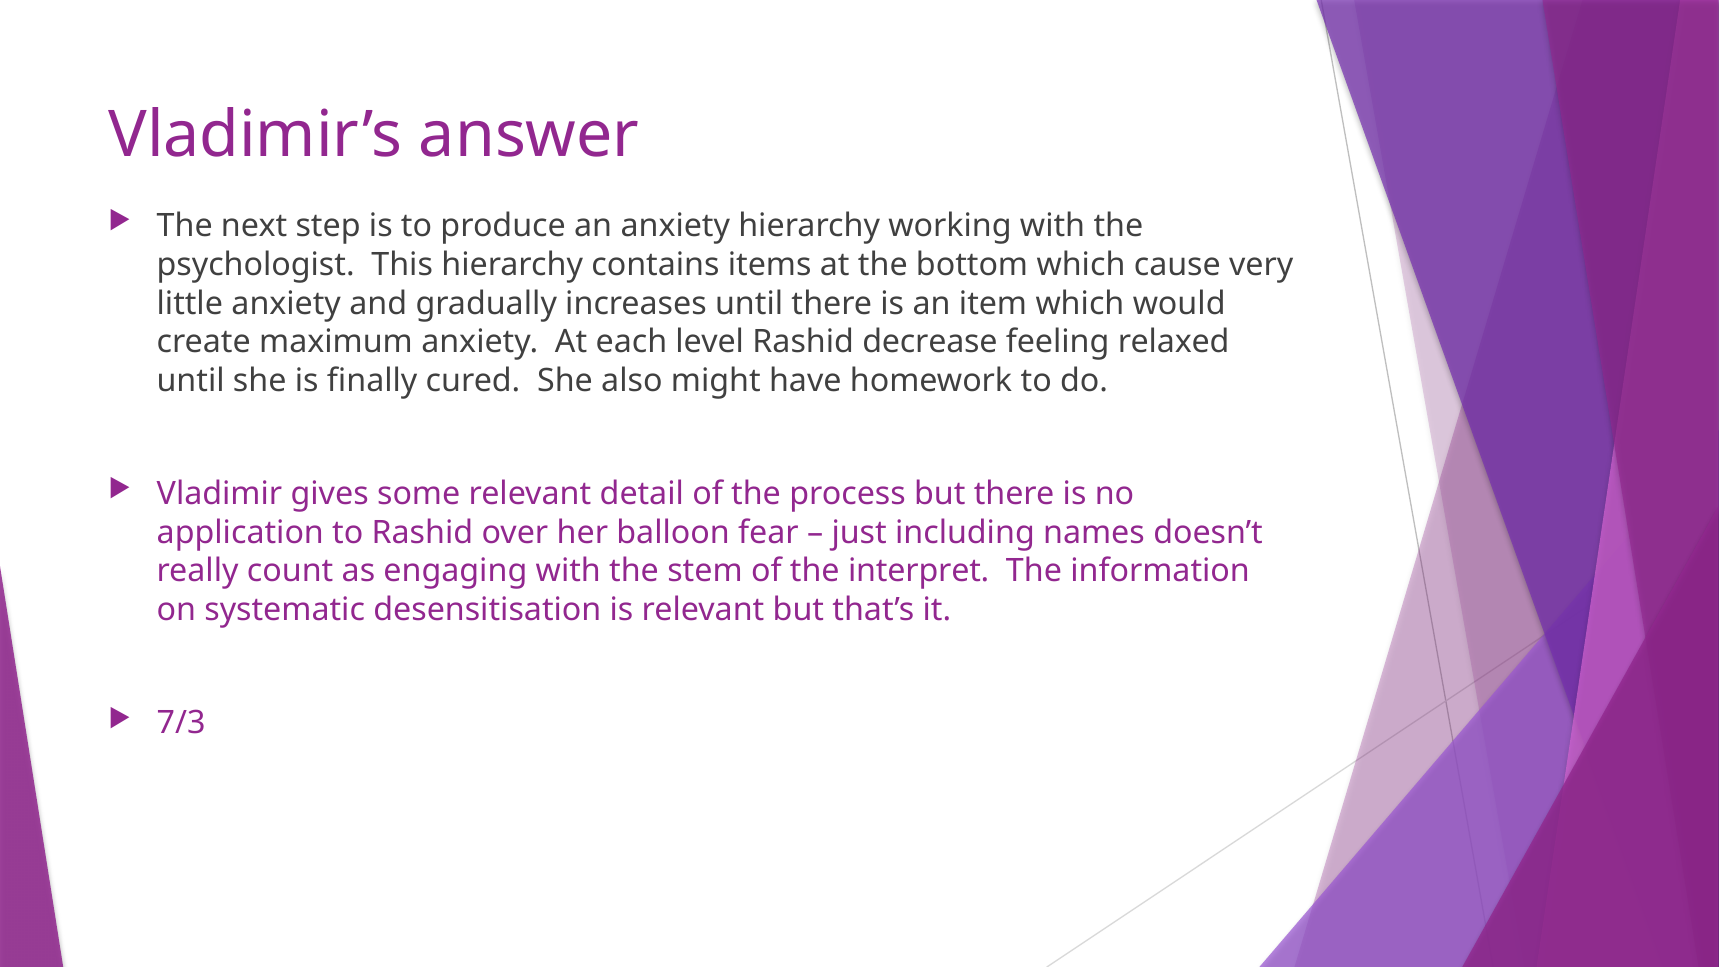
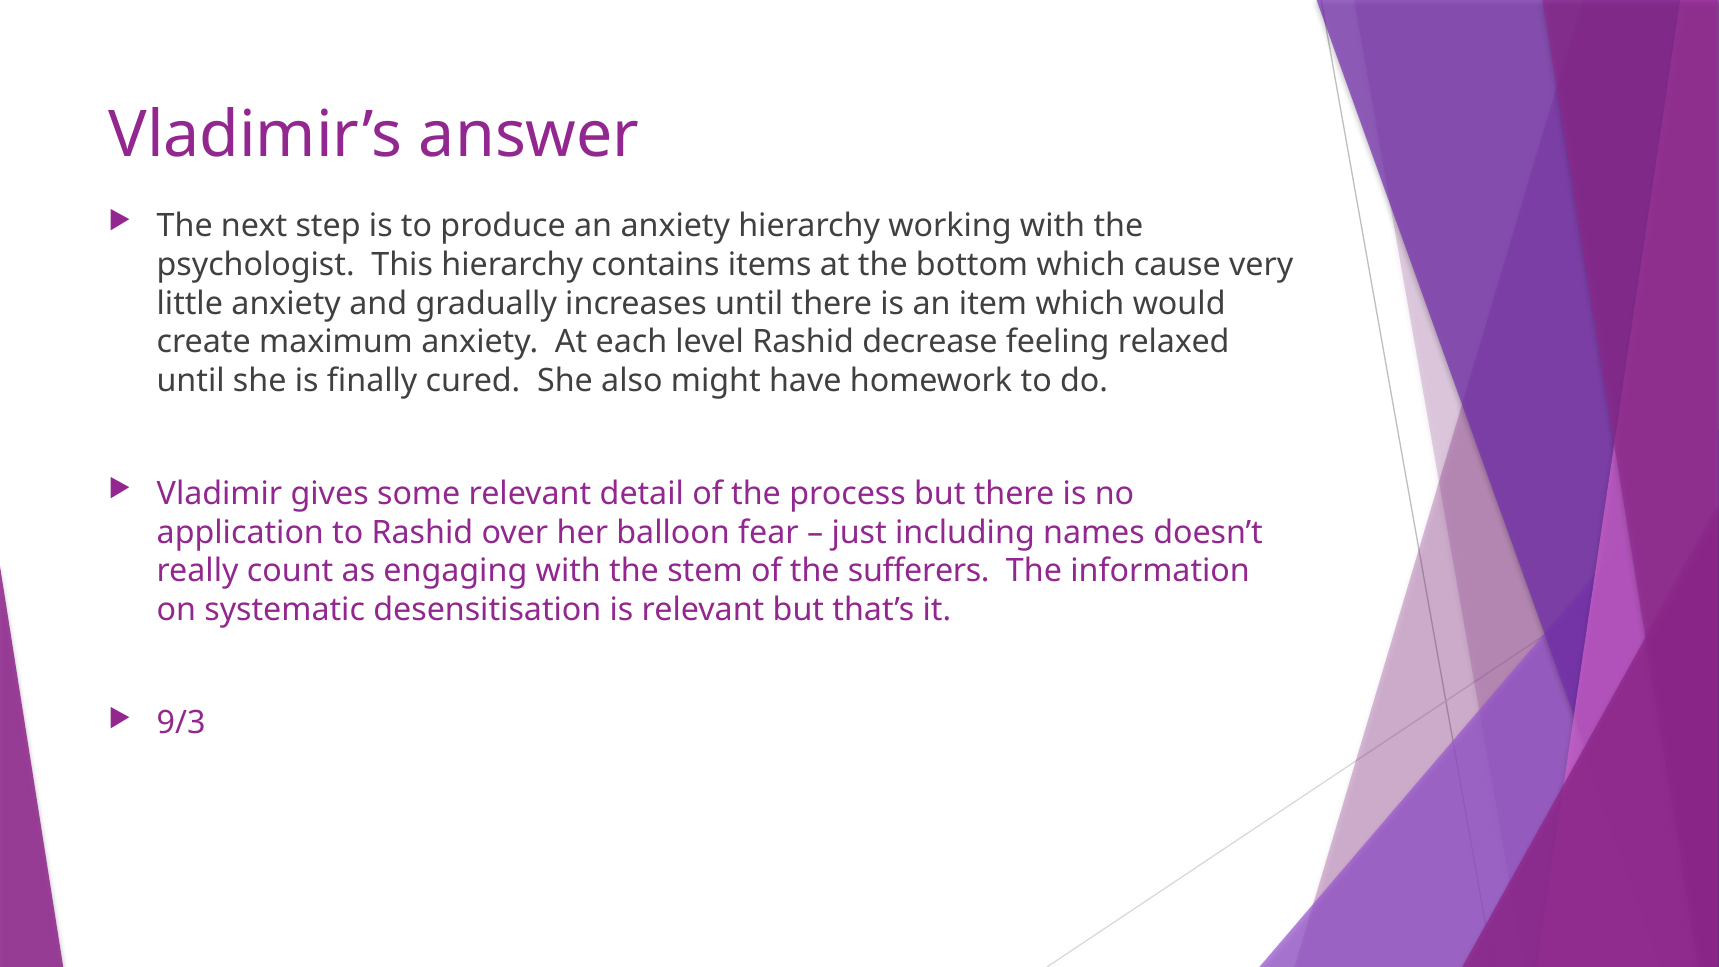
interpret: interpret -> sufferers (919, 571)
7/3: 7/3 -> 9/3 (181, 723)
